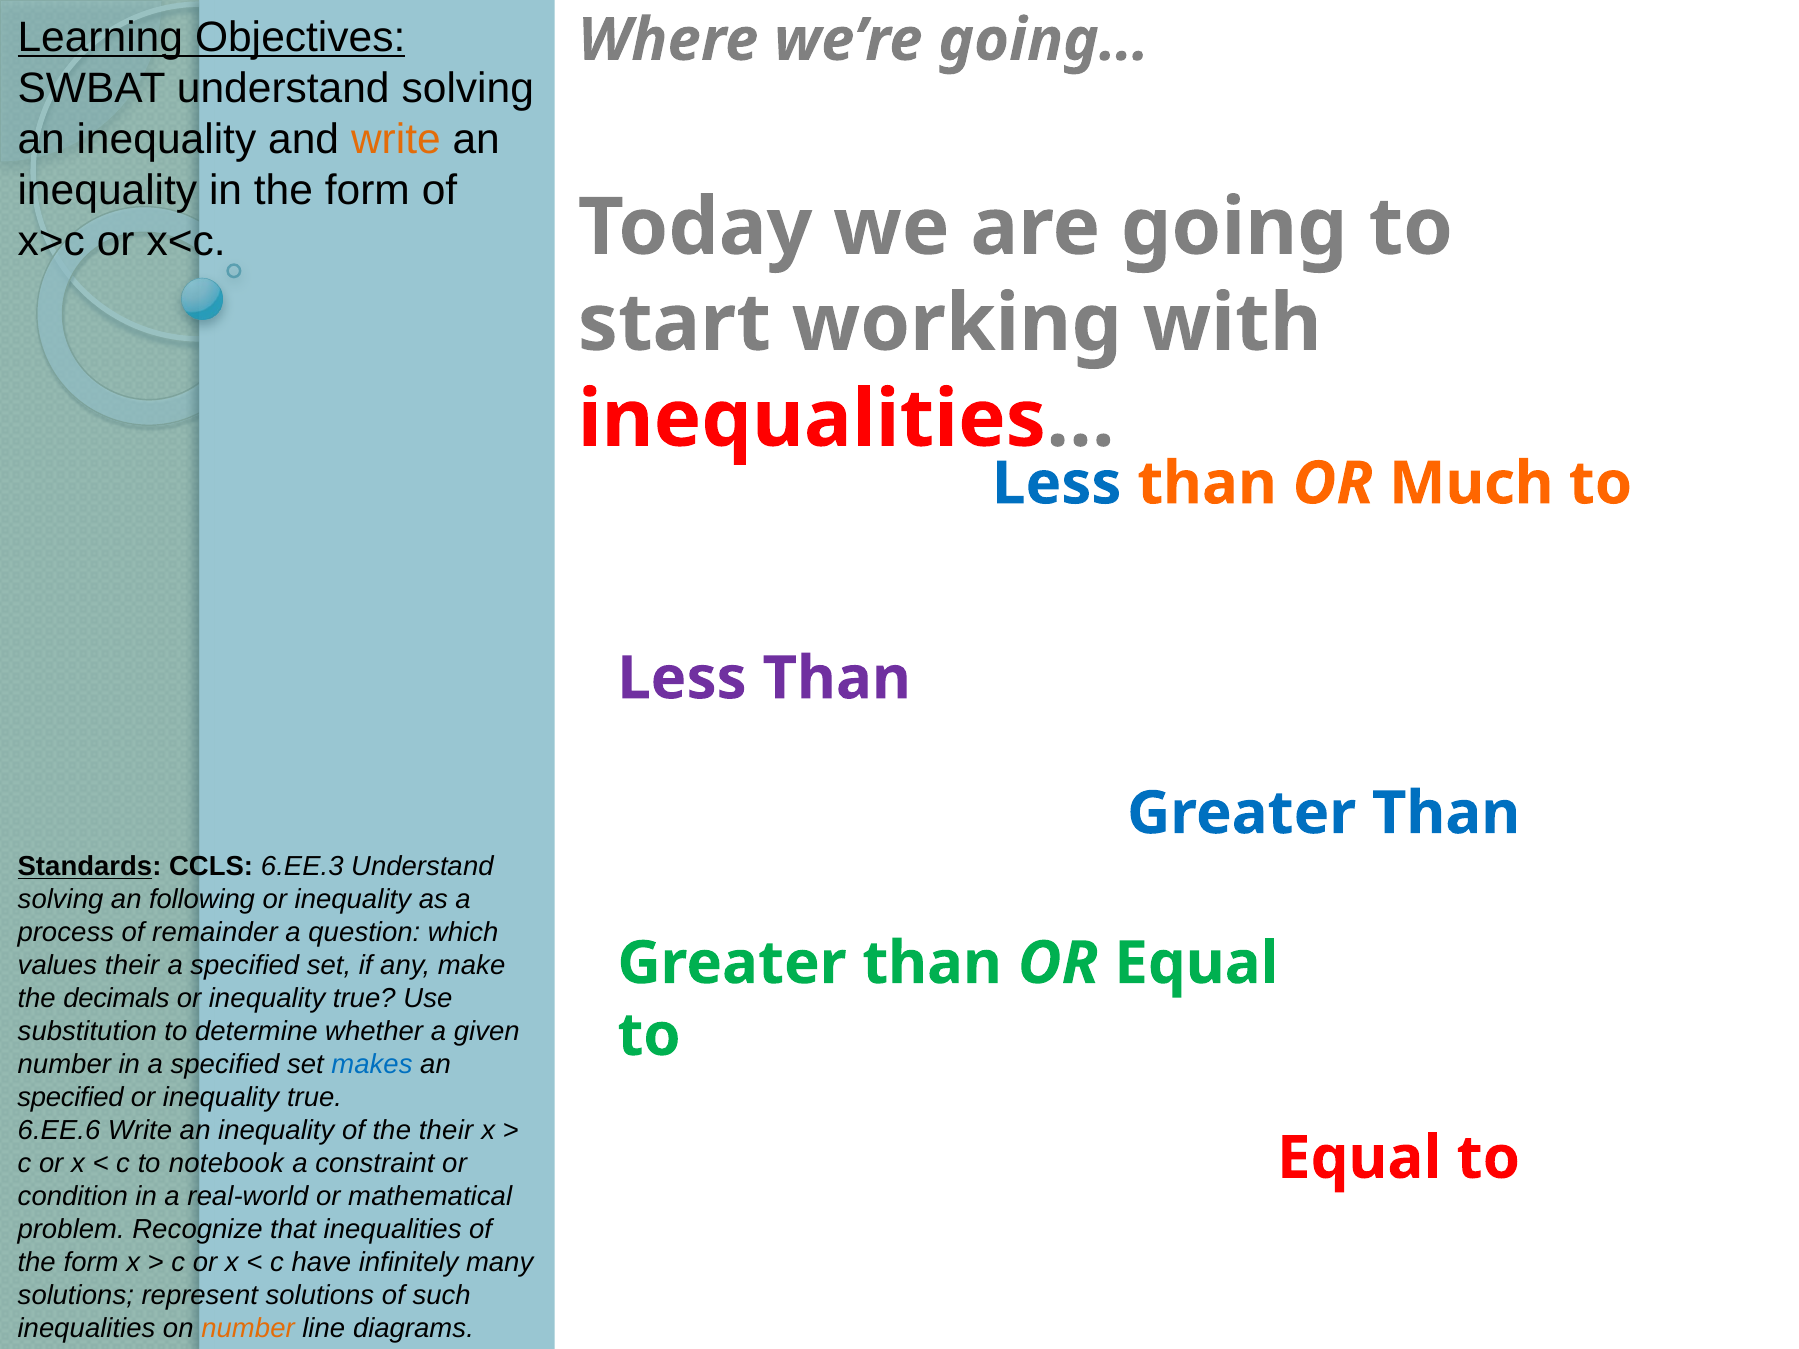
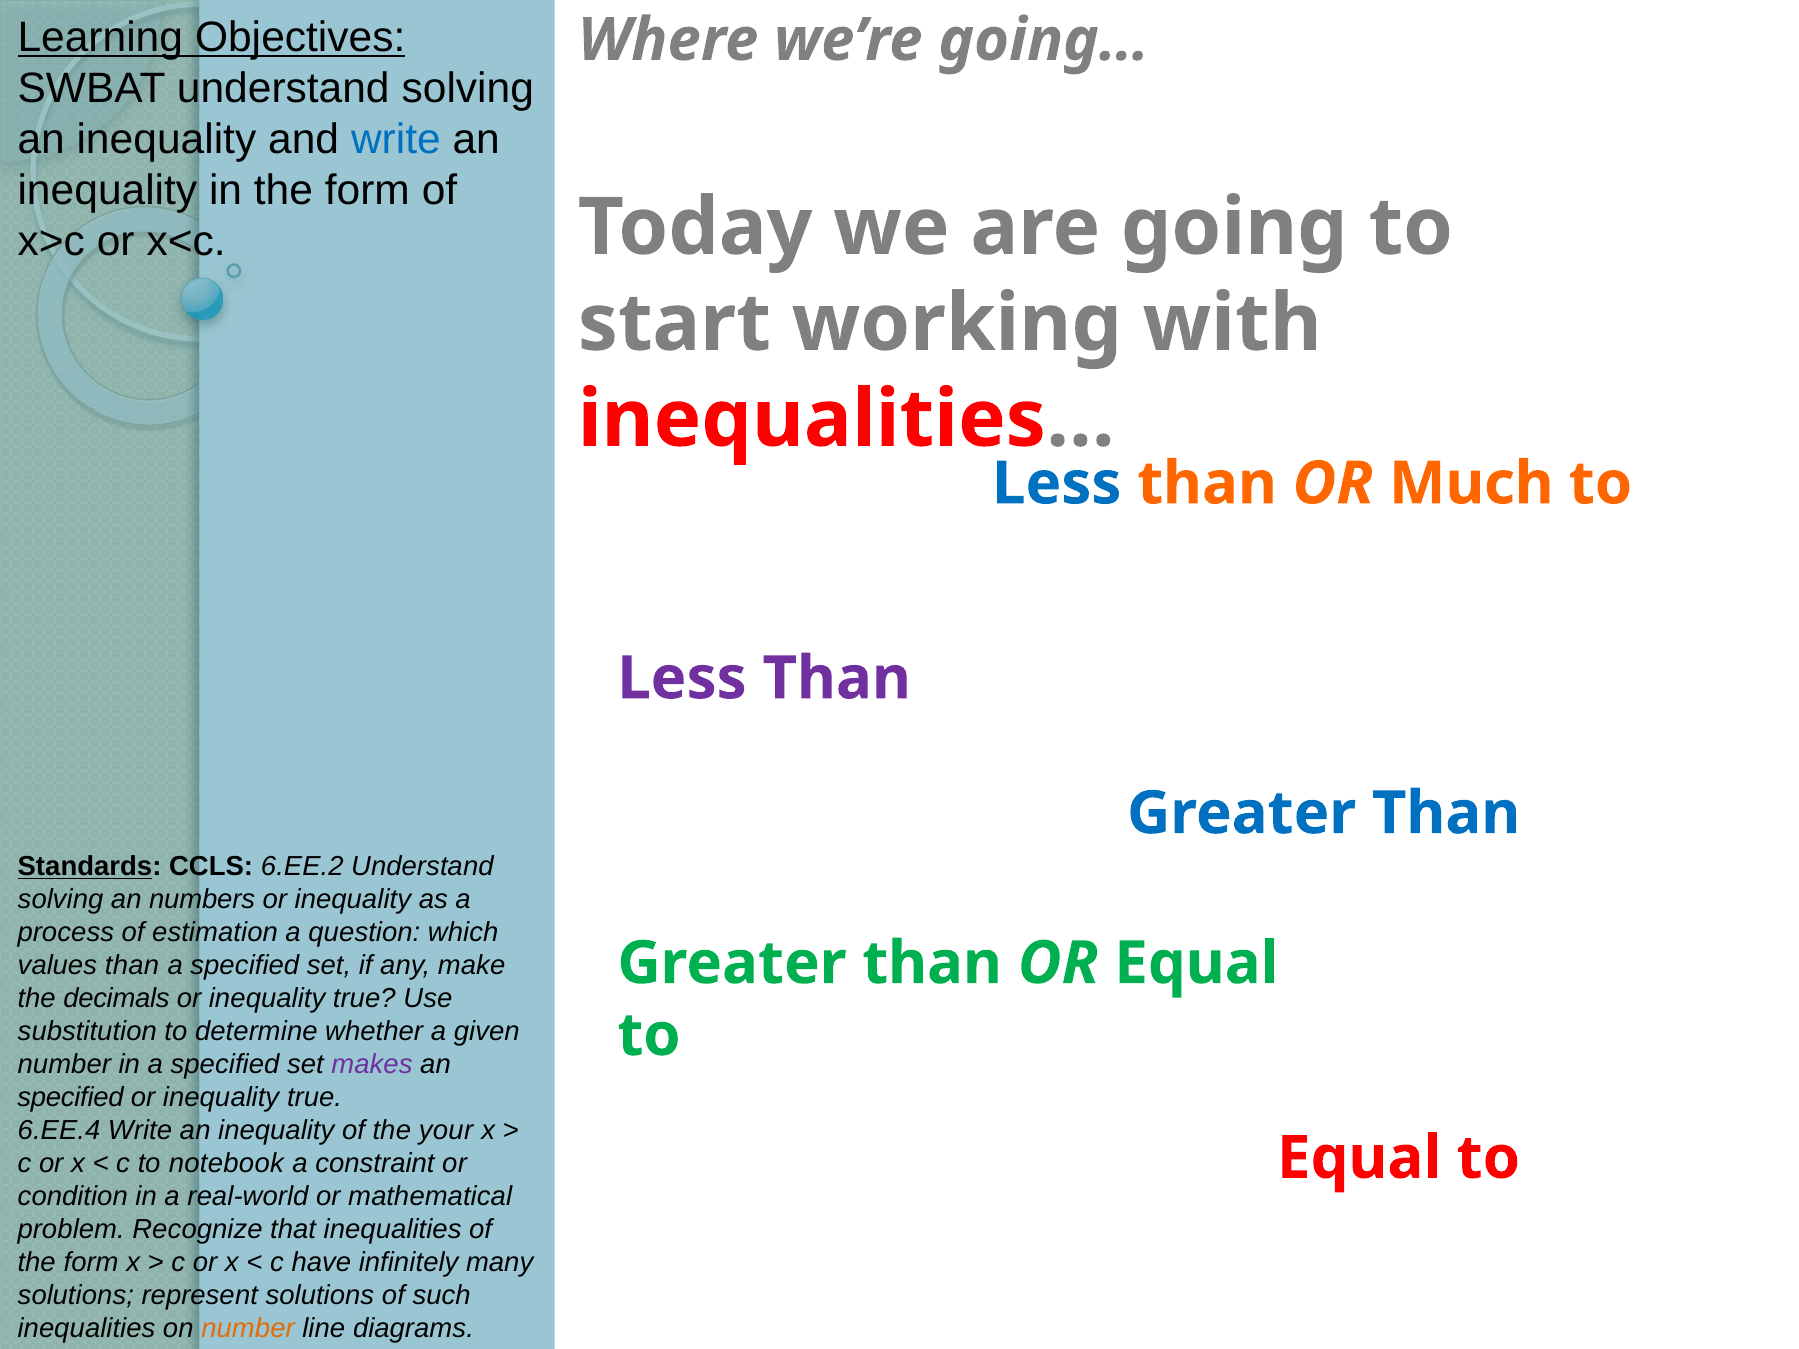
write colour: orange -> blue (396, 139)
6.EE.3: 6.EE.3 -> 6.EE.2 (302, 867)
following: following -> numbers (202, 900)
remainder: remainder -> estimation (215, 933)
values their: their -> than (132, 966)
makes colour: blue -> purple (372, 1065)
6.EE.6: 6.EE.6 -> 6.EE.4 (59, 1131)
the their: their -> your (446, 1131)
